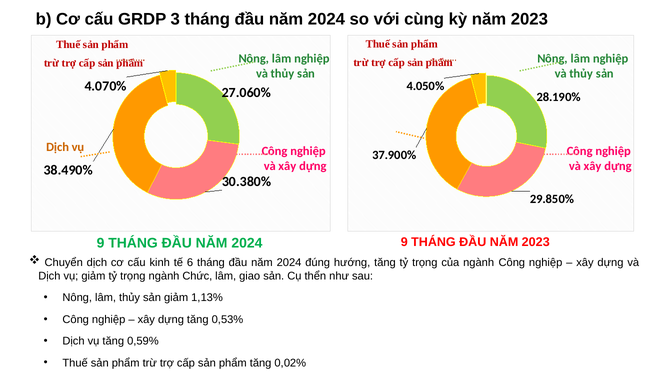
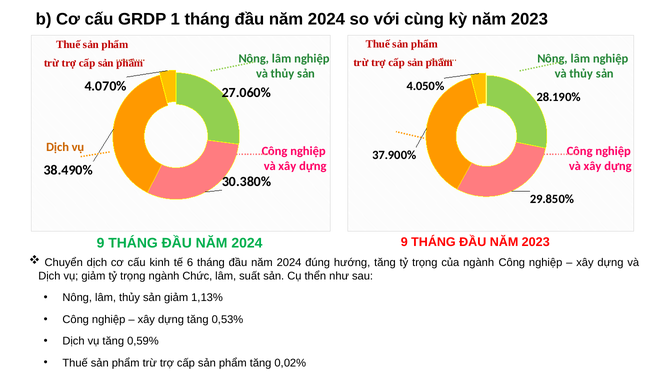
3: 3 -> 1 (175, 19)
giao: giao -> suất (250, 276)
